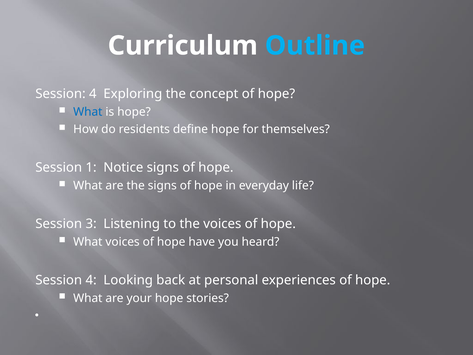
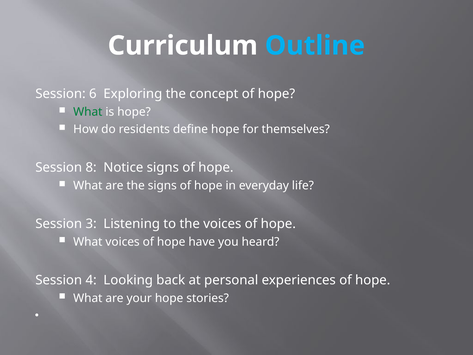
4: 4 -> 6 (93, 94)
What colour: blue -> green (88, 112)
1: 1 -> 8 (91, 168)
